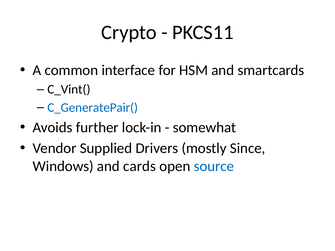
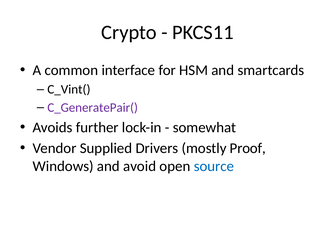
C_GeneratePair( colour: blue -> purple (93, 108)
Since: Since -> Proof (248, 148)
cards: cards -> avoid (140, 166)
